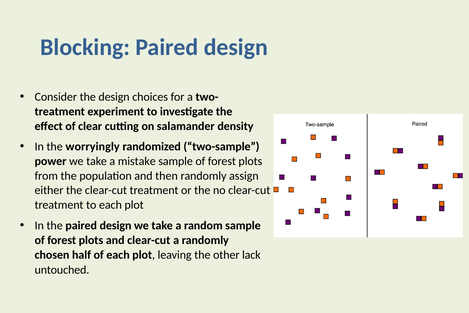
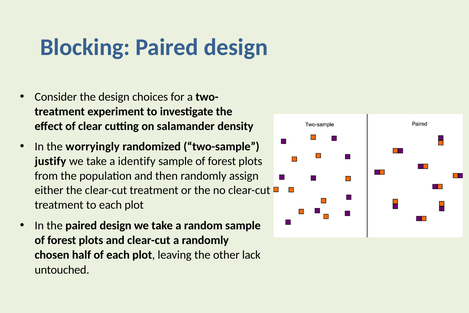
power: power -> justify (50, 161)
mistake: mistake -> identify (137, 161)
